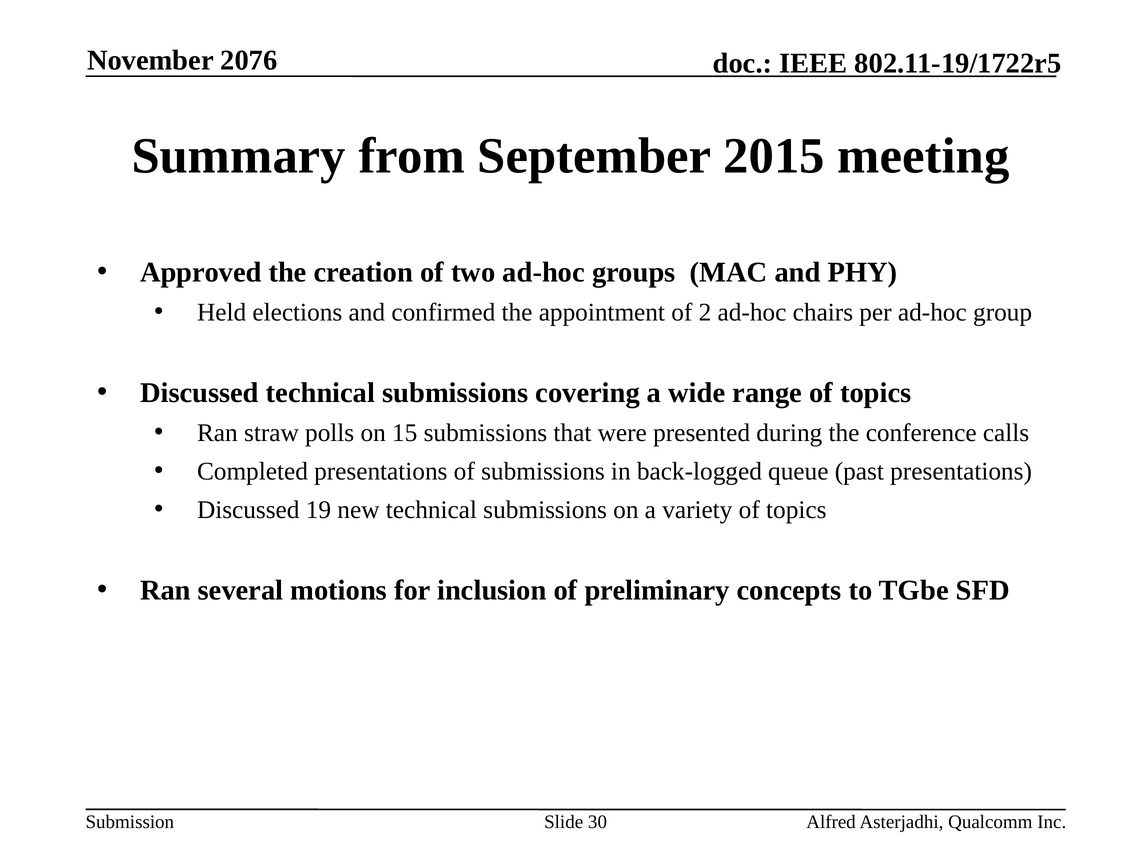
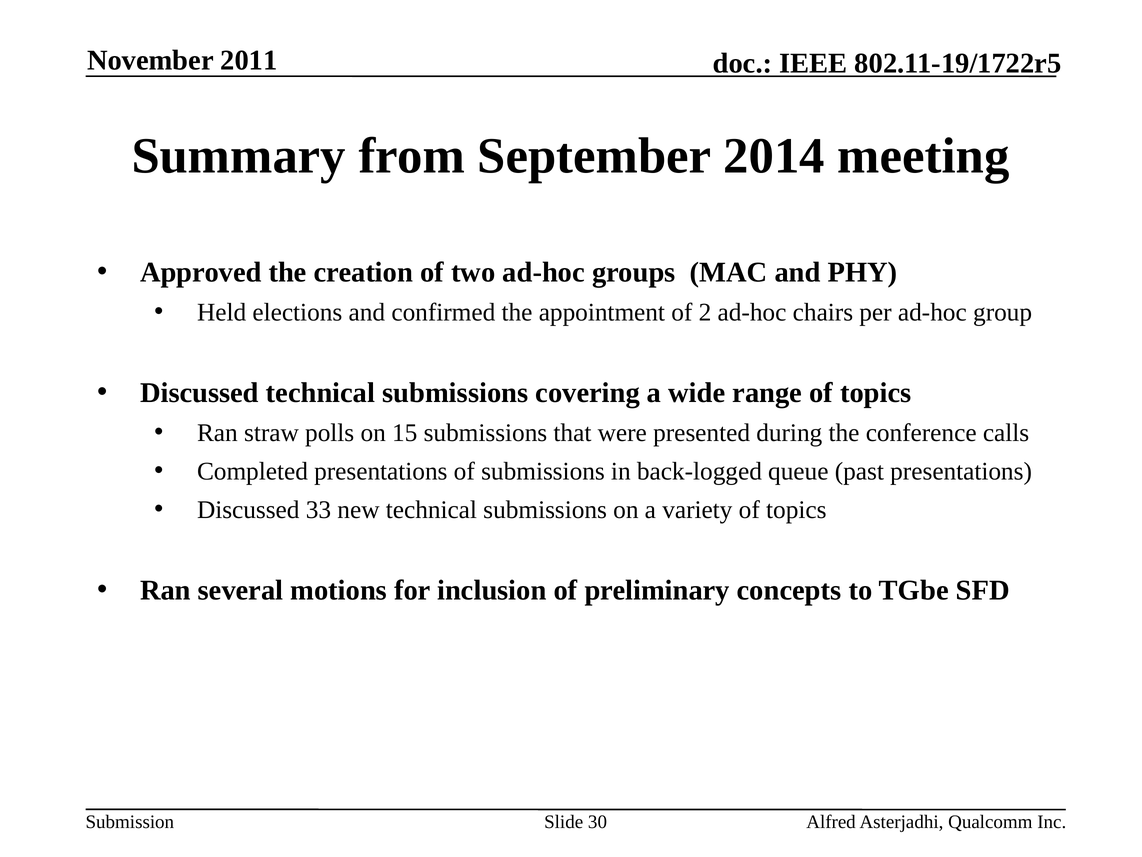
2076: 2076 -> 2011 (249, 61)
2015: 2015 -> 2014 (774, 156)
19: 19 -> 33 (318, 510)
